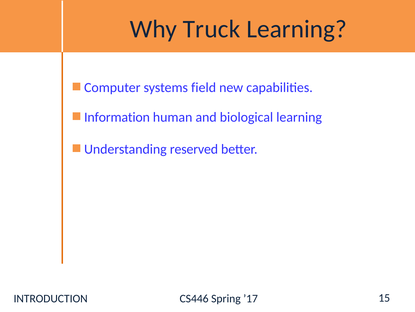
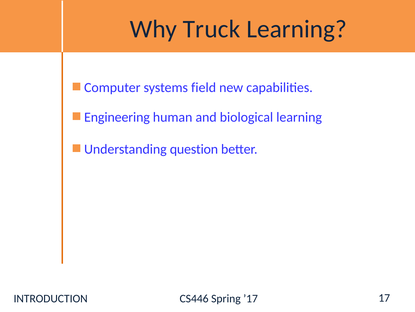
Information: Information -> Engineering (117, 117)
reserved: reserved -> question (194, 149)
15: 15 -> 17 (384, 297)
